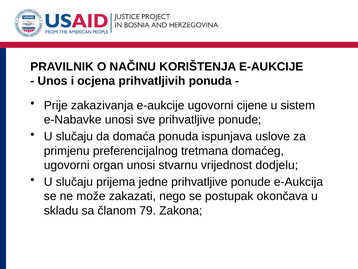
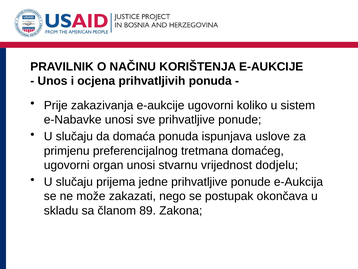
cijene: cijene -> koliko (252, 105)
79: 79 -> 89 (148, 210)
